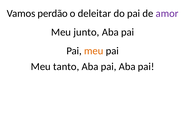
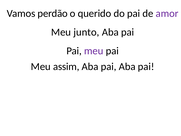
deleitar: deleitar -> querido (95, 13)
meu colour: orange -> purple (94, 51)
tanto: tanto -> assim (66, 67)
